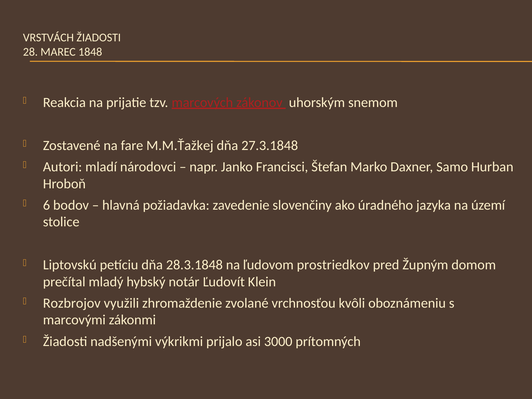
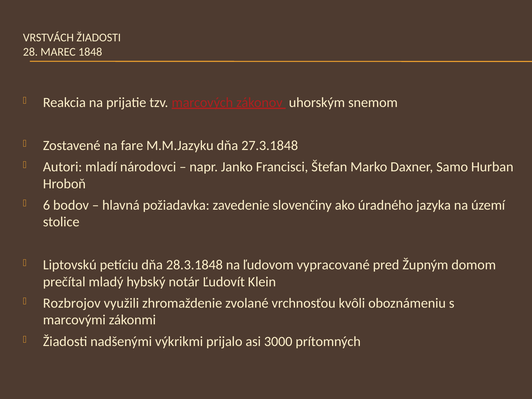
M.M.Ťažkej: M.M.Ťažkej -> M.M.Jazyku (180, 145)
prostriedkov: prostriedkov -> vypracované (333, 265)
